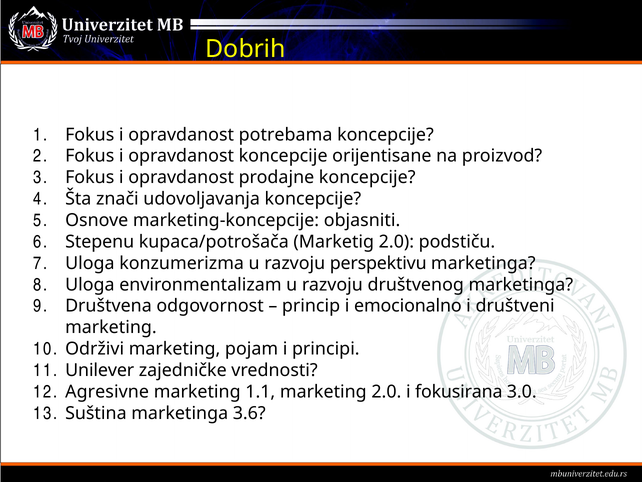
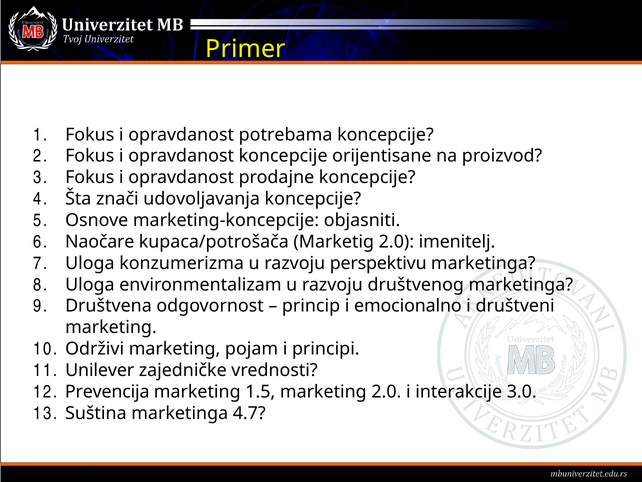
Dobrih: Dobrih -> Primer (245, 49)
Stepenu: Stepenu -> Naočare (100, 242)
podstiču: podstiču -> imenitelj (457, 242)
Agresivne: Agresivne -> Prevencija (107, 391)
1.1: 1.1 -> 1.5 (260, 391)
fokusirana: fokusirana -> interakcije (459, 391)
3.6: 3.6 -> 4.7 (249, 413)
